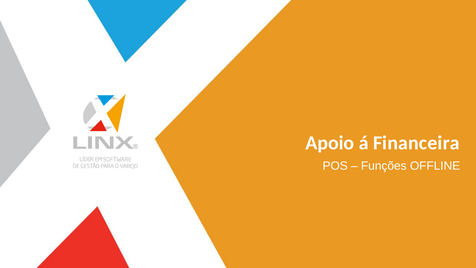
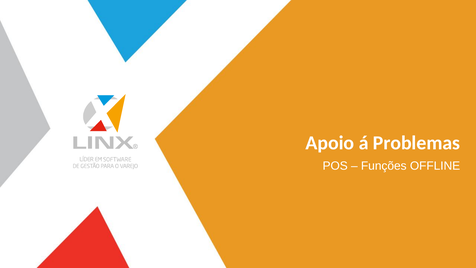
Financeira: Financeira -> Problemas (416, 143)
